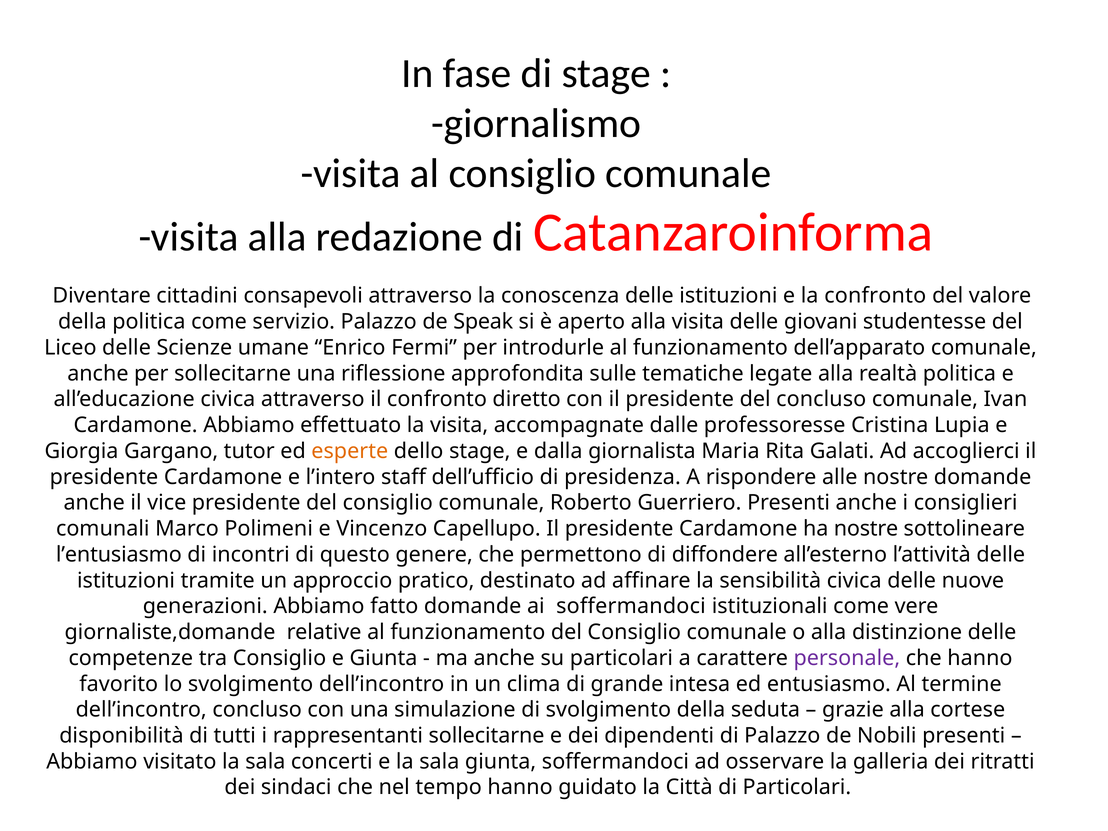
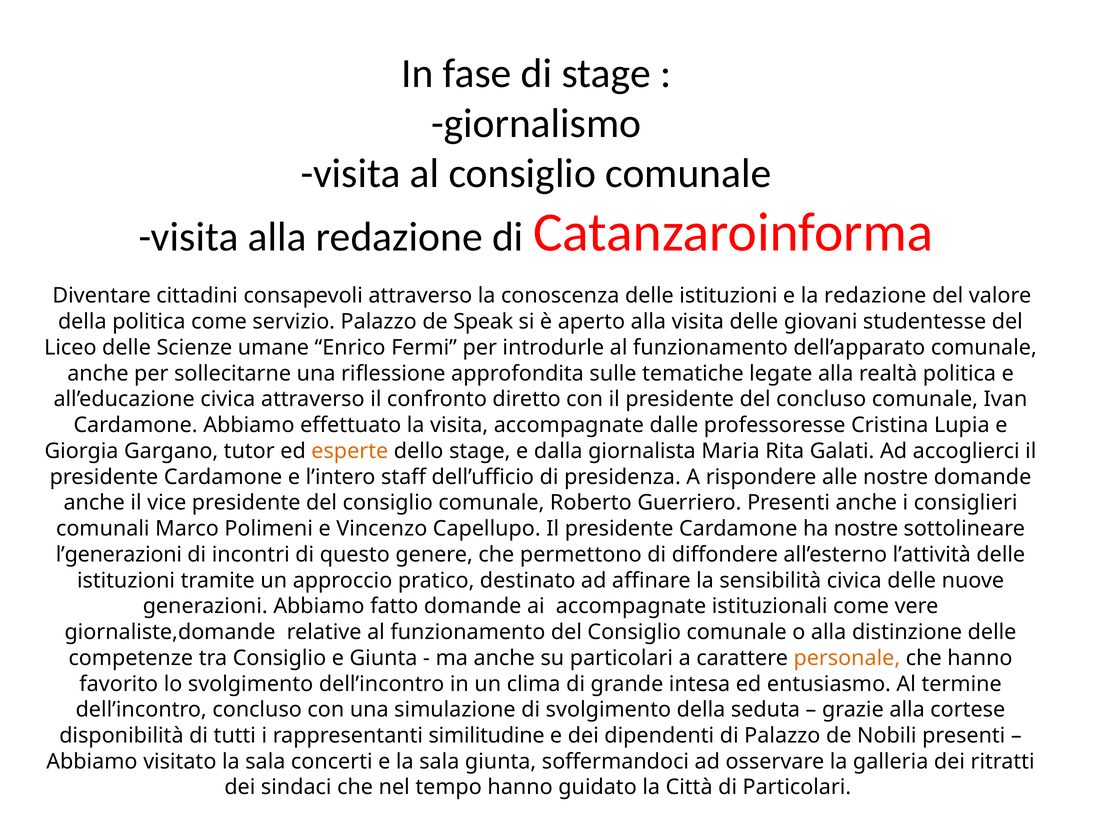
la confronto: confronto -> redazione (875, 296)
l’entusiasmo: l’entusiasmo -> l’generazioni (119, 555)
ai soffermandoci: soffermandoci -> accompagnate (631, 606)
personale colour: purple -> orange (847, 658)
rappresentanti sollecitarne: sollecitarne -> similitudine (487, 736)
